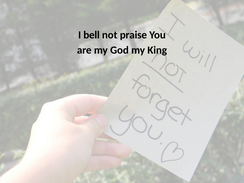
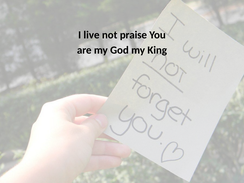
bell: bell -> live (91, 35)
